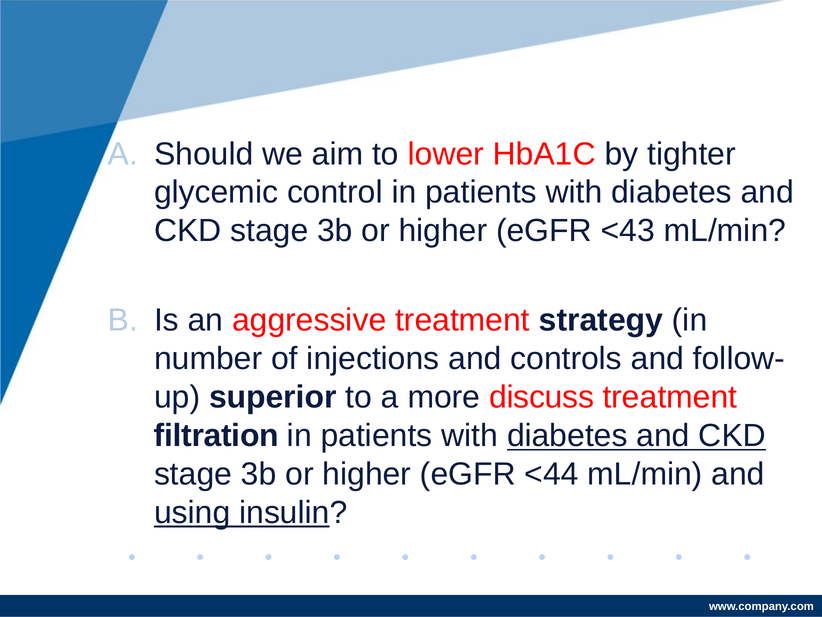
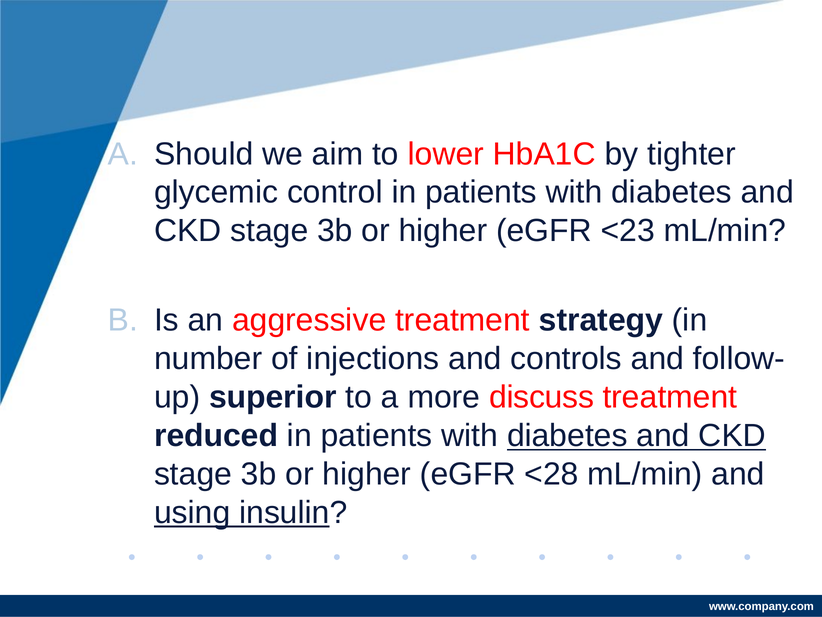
<43: <43 -> <23 (628, 231)
filtration: filtration -> reduced (216, 435)
<44: <44 -> <28 (552, 474)
